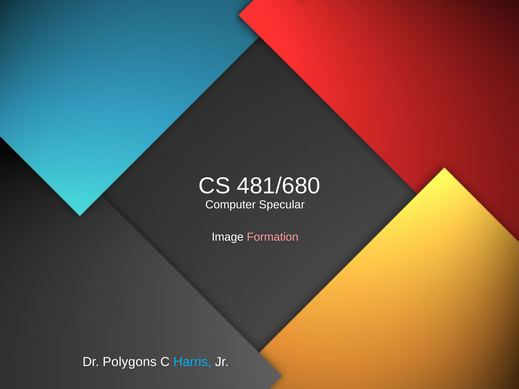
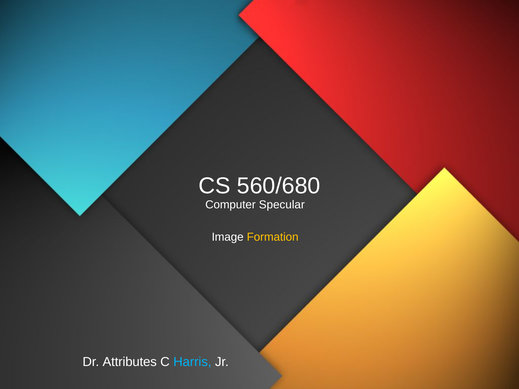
481/680: 481/680 -> 560/680 (279, 186)
Formation colour: pink -> yellow (273, 237)
Polygons: Polygons -> Attributes (130, 362)
